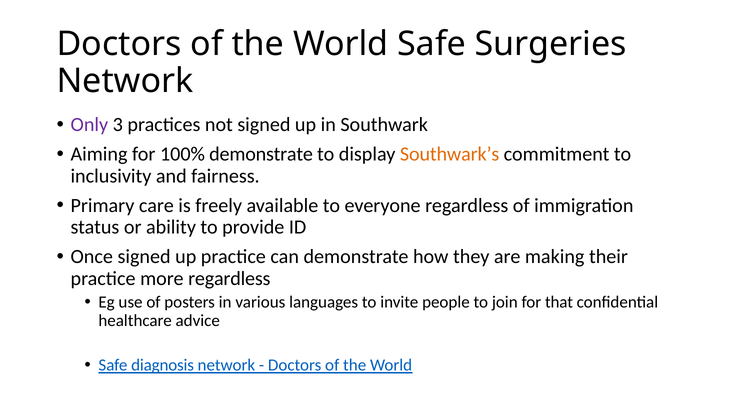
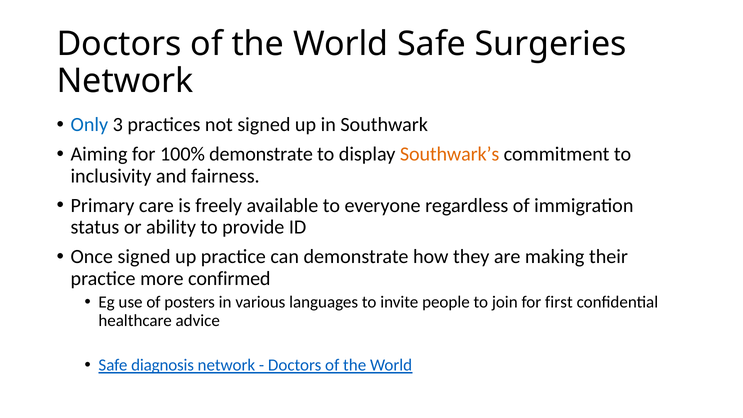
Only colour: purple -> blue (89, 125)
more regardless: regardless -> confirmed (229, 278)
that: that -> first (559, 302)
